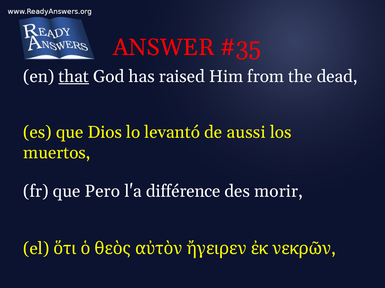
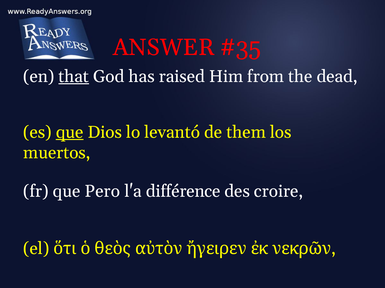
que underline: none -> present (70, 133)
aussi: aussi -> them (246, 133)
morir: morir -> croire (279, 192)
